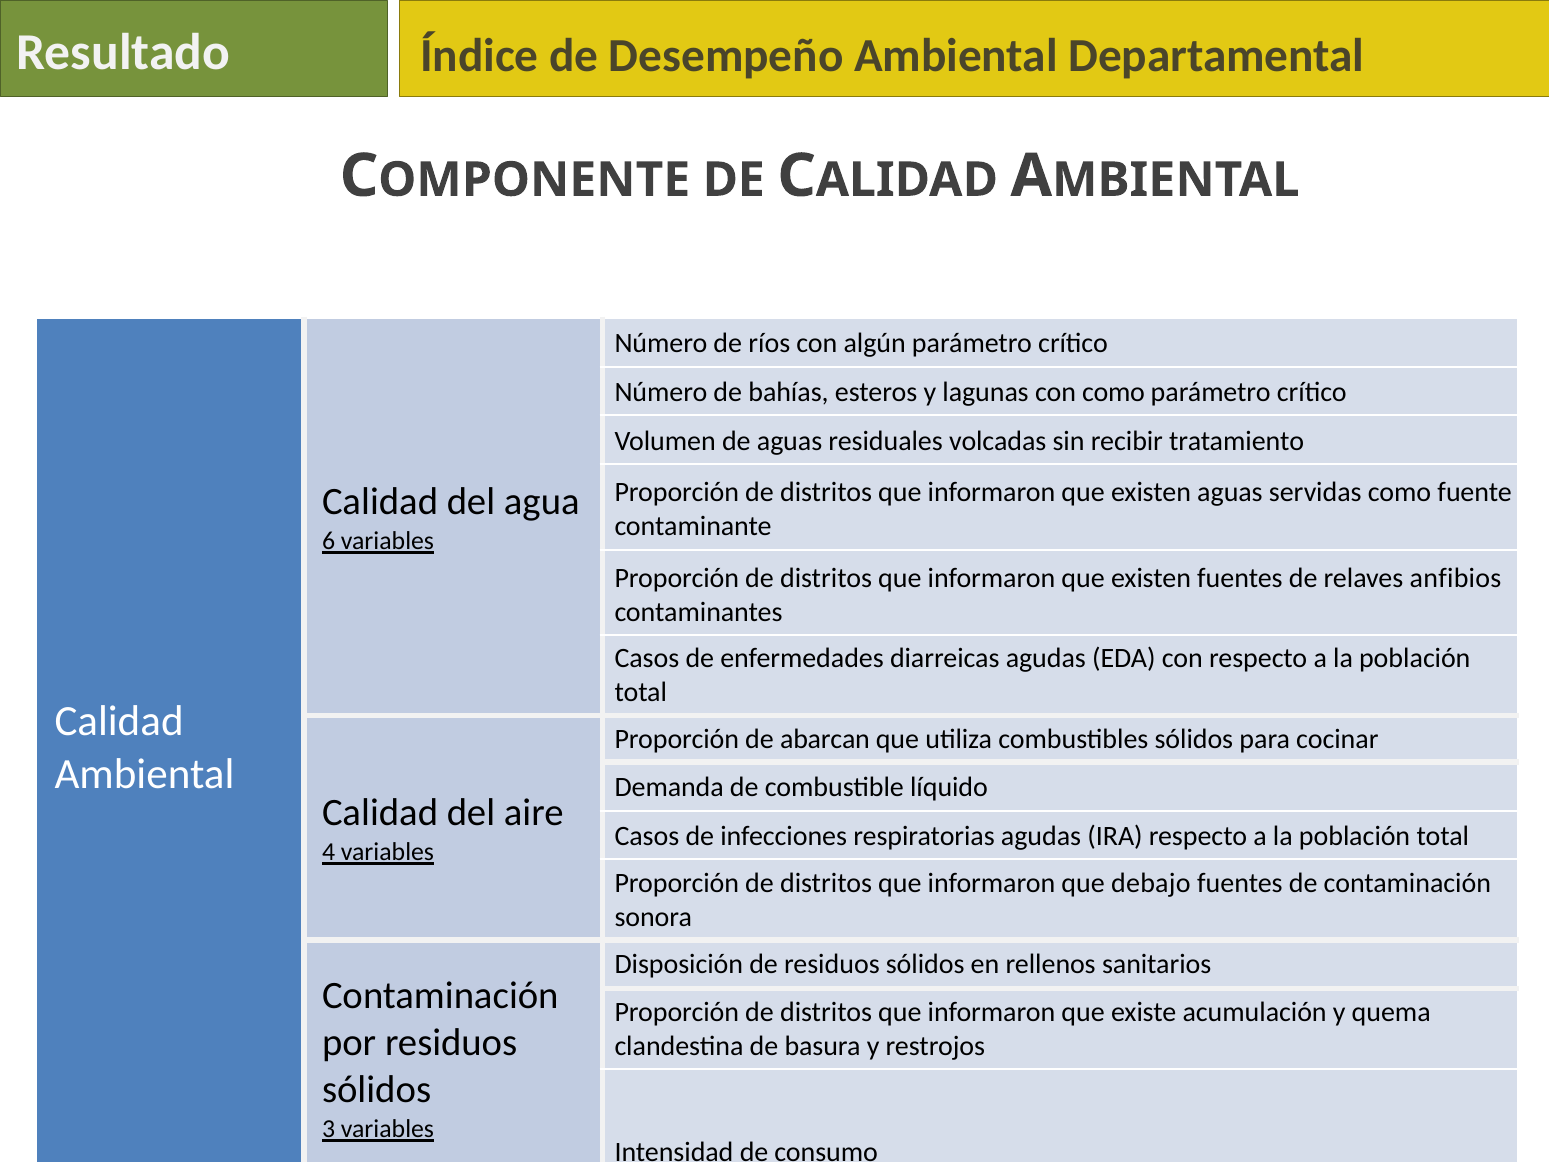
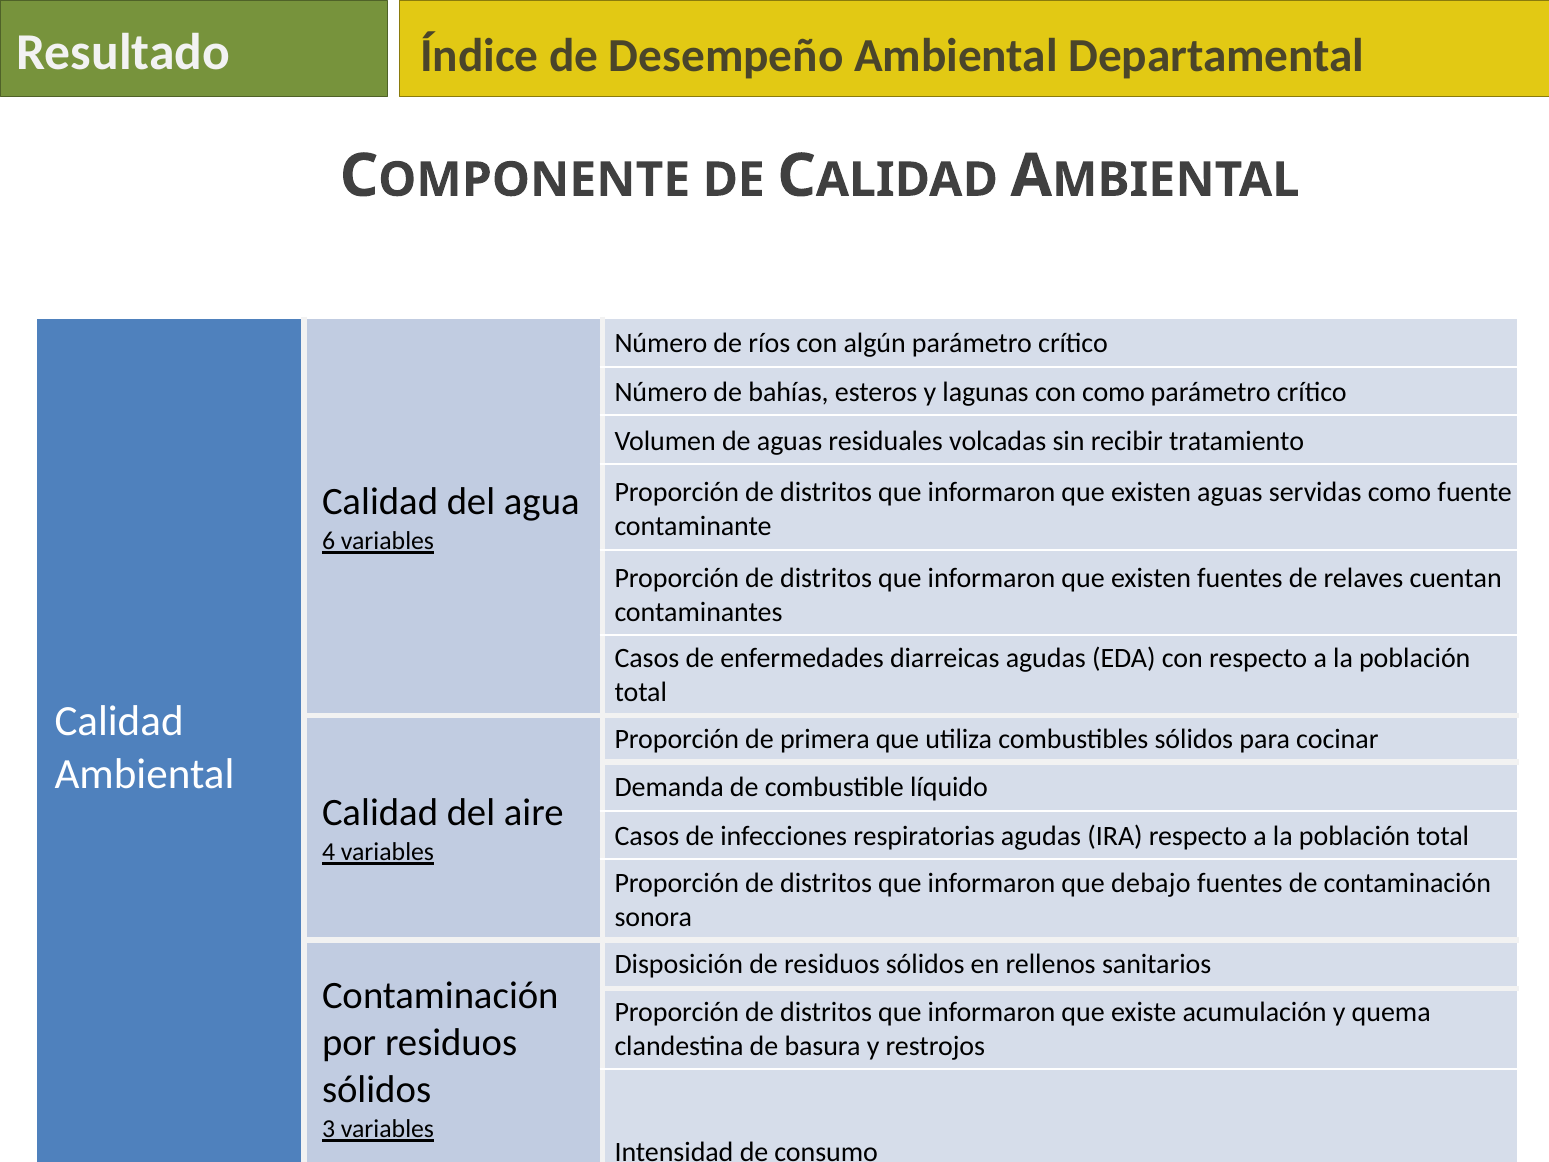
anfibios: anfibios -> cuentan (1456, 578)
abarcan: abarcan -> primera (825, 739)
